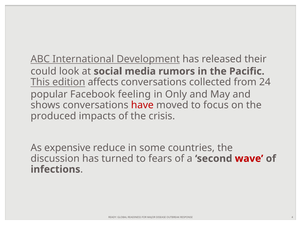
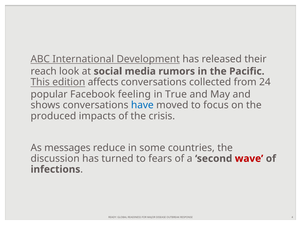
could: could -> reach (44, 72)
Only: Only -> True (176, 95)
have colour: red -> blue (142, 106)
expensive: expensive -> messages (67, 148)
